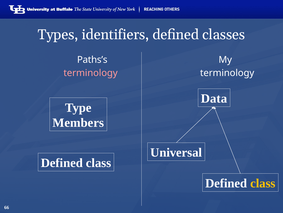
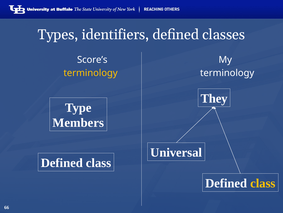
Paths’s: Paths’s -> Score’s (92, 60)
terminology colour: pink -> yellow (91, 73)
Data: Data -> They (214, 98)
